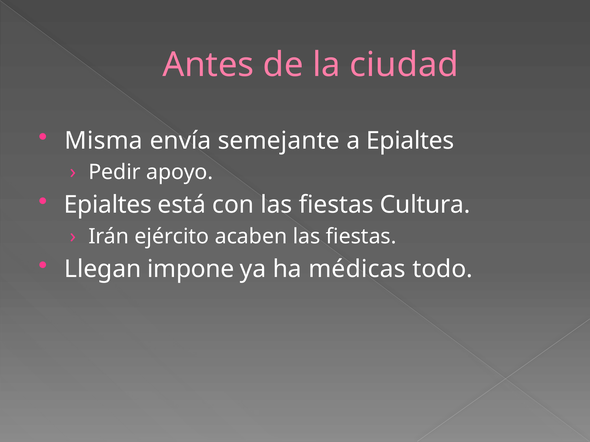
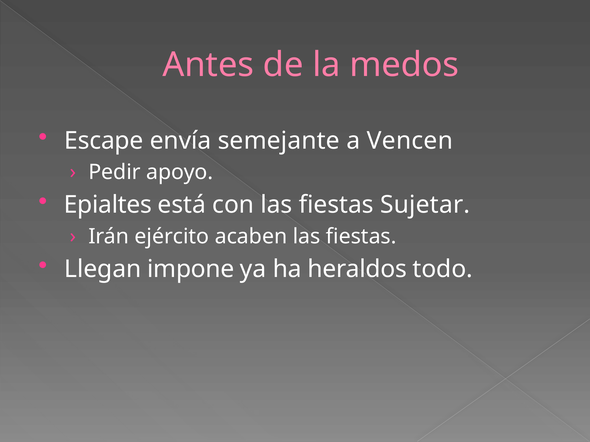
ciudad: ciudad -> medos (404, 65)
Misma: Misma -> Escape (104, 141)
a Epialtes: Epialtes -> Vencen (410, 141)
Cultura: Cultura -> Sujetar (425, 205)
médicas: médicas -> heraldos (357, 269)
